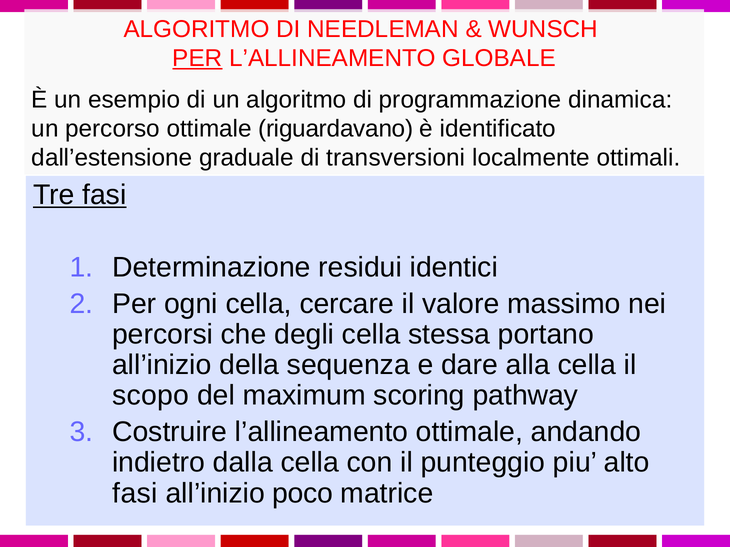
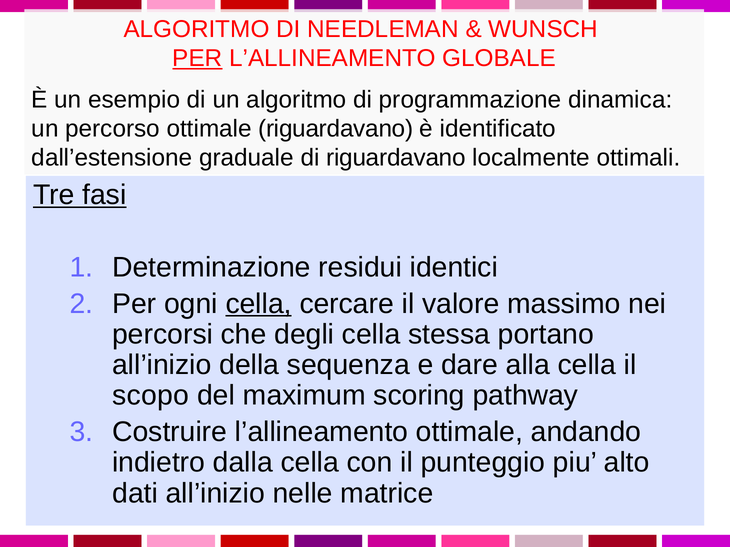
di transversioni: transversioni -> riguardavano (396, 158)
cella underline: none -> present (259, 304)
fasi: fasi -> dati (135, 494)
poco: poco -> nelle (303, 494)
